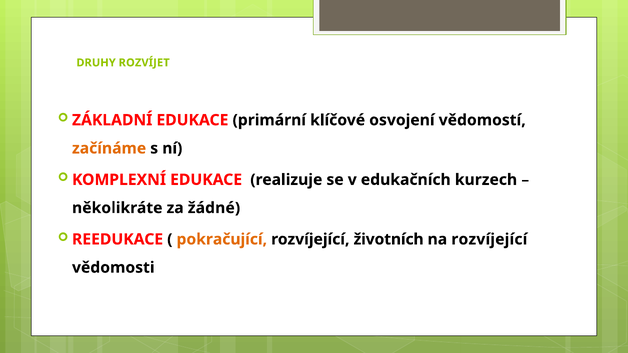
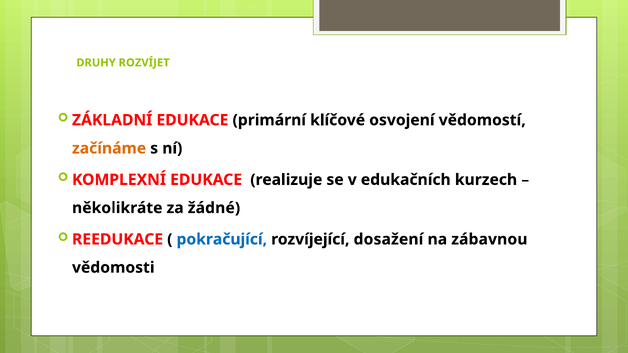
pokračující colour: orange -> blue (222, 239)
životních: životních -> dosažení (388, 239)
na rozvíjející: rozvíjející -> zábavnou (489, 239)
